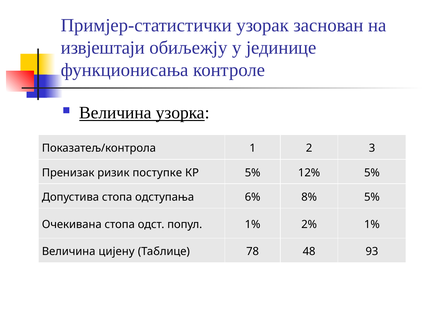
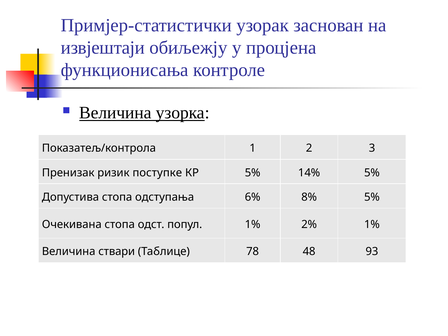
јединице: јединице -> процјена (281, 48)
12%: 12% -> 14% (309, 173)
цијену: цијену -> ствари (117, 252)
